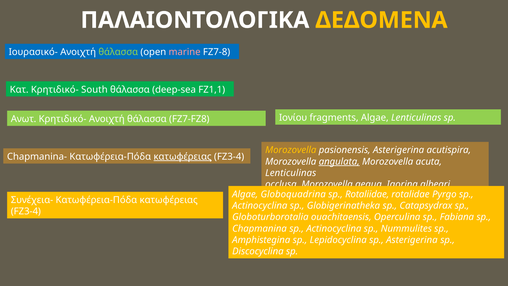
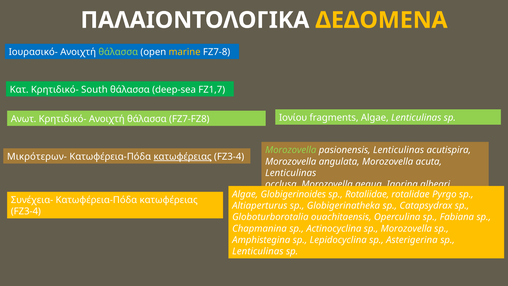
marine colour: pink -> yellow (185, 52)
FZ1,1: FZ1,1 -> FZ1,7 (212, 89)
Morozovella colour: yellow -> light green (291, 150)
pasionensis Asterigerina: Asterigerina -> Lenticulinas (399, 150)
Chapmanina-: Chapmanina- -> Μικρότερων- (37, 156)
angulata underline: present -> none (339, 161)
Globoquadrina: Globoquadrina -> Globigerinoides (293, 194)
Actinocyclina: Actinocyclina -> Altiaperturus (260, 206)
Actinocyclina sp Nummulites: Nummulites -> Morozovella (406, 228)
Discocyclina: Discocyclina -> Lenticulinas (258, 251)
